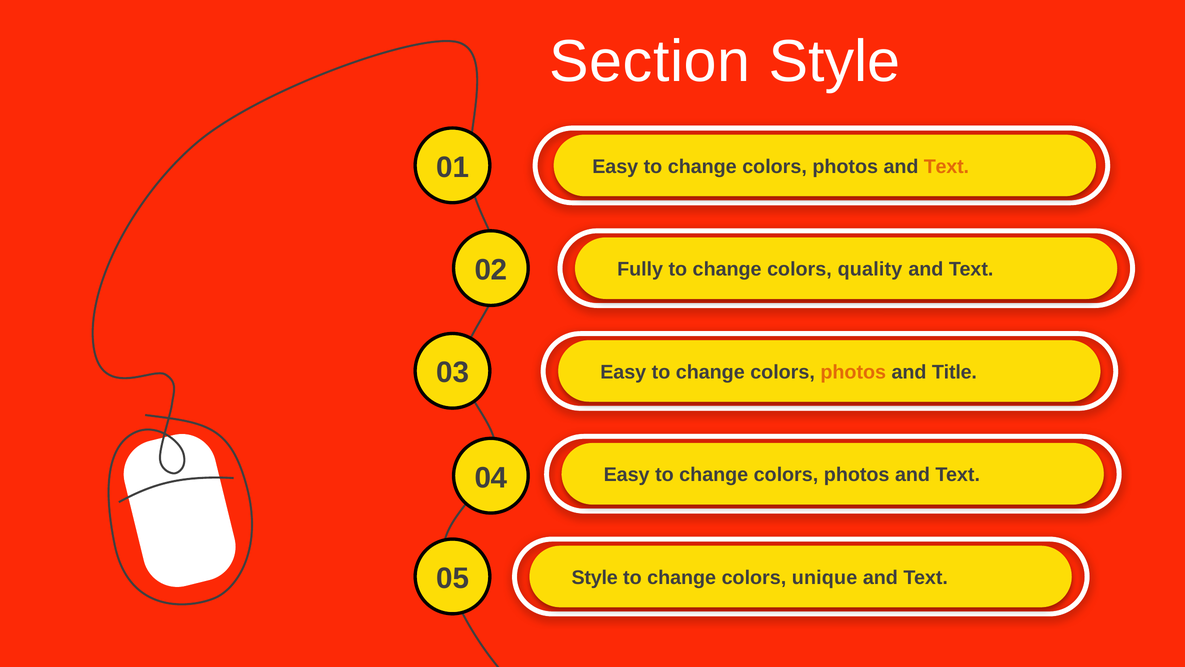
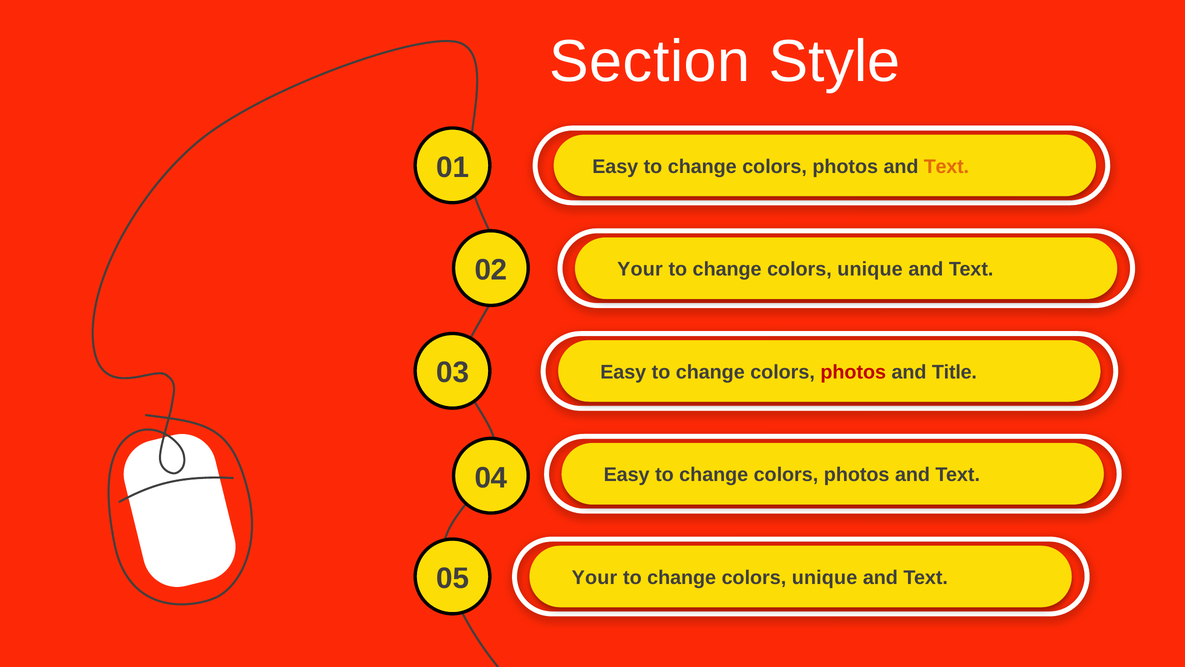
Fully: Fully -> Your (640, 269)
quality: quality -> unique (870, 269)
photos colour: orange -> red (853, 372)
Style: Style -> Your (594, 577)
